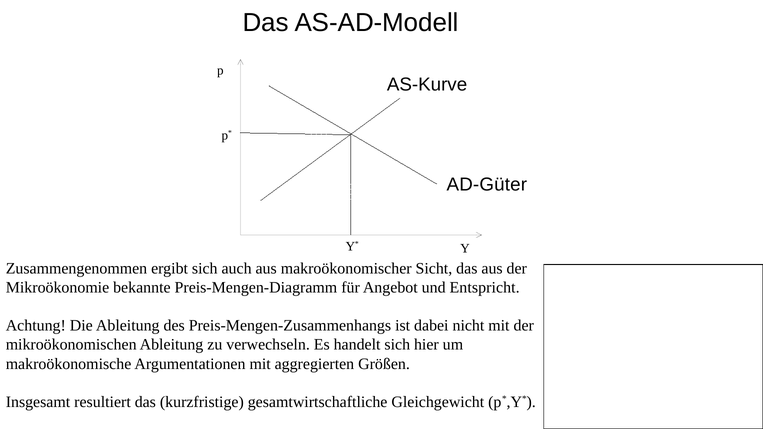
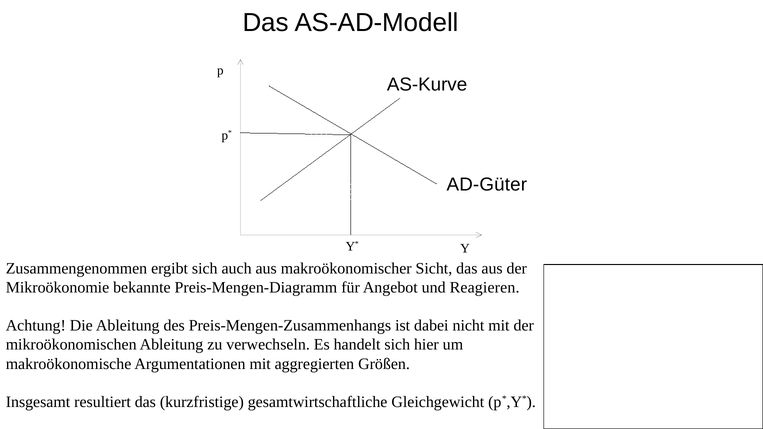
Entspricht: Entspricht -> Reagieren (485, 288)
